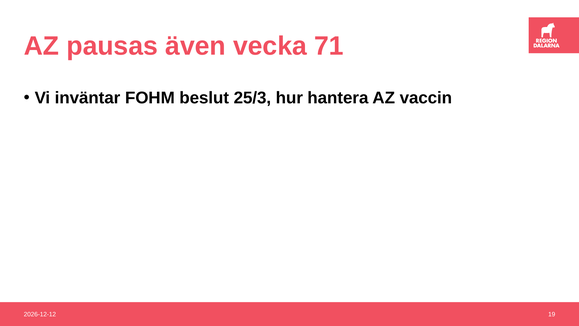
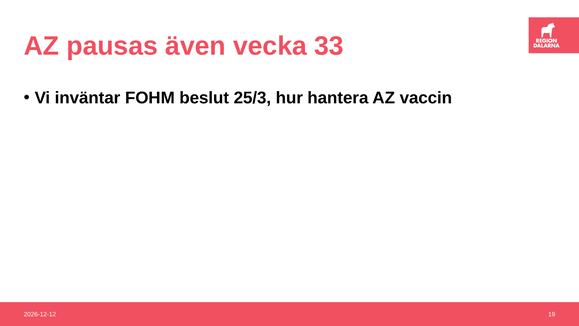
71: 71 -> 33 (329, 46)
